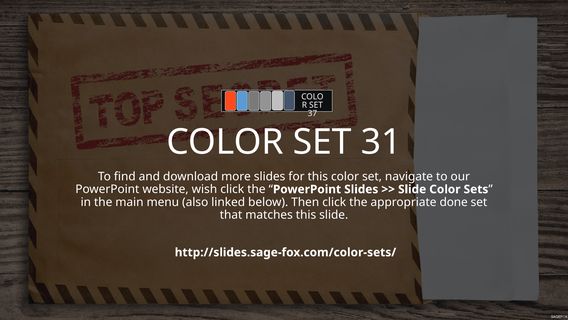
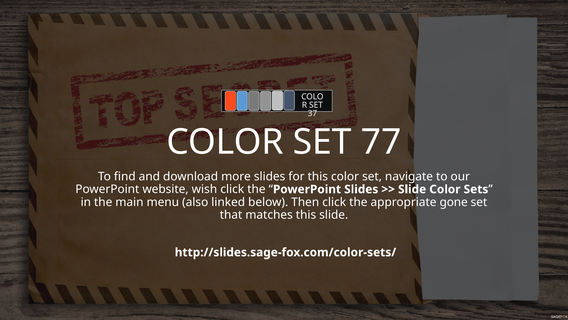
31: 31 -> 77 (381, 142)
done: done -> gone (454, 202)
